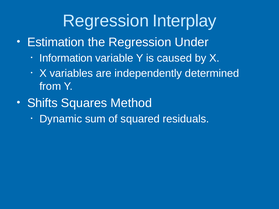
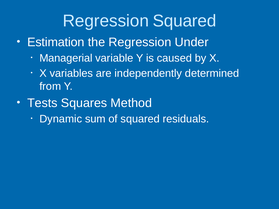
Regression Interplay: Interplay -> Squared (185, 21)
Information: Information -> Managerial (66, 58)
Shifts: Shifts -> Tests (42, 103)
